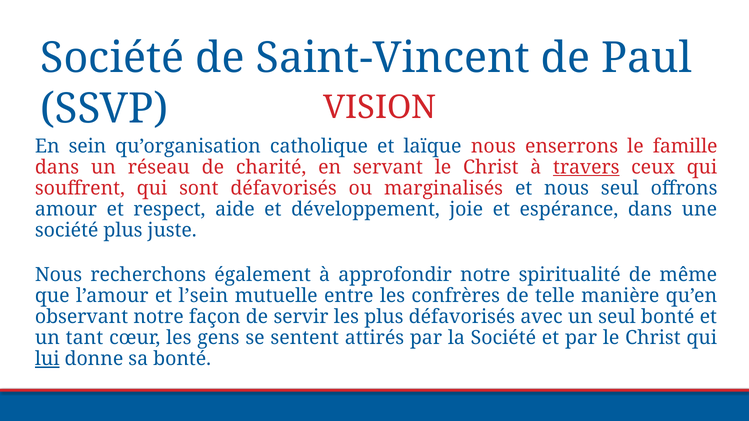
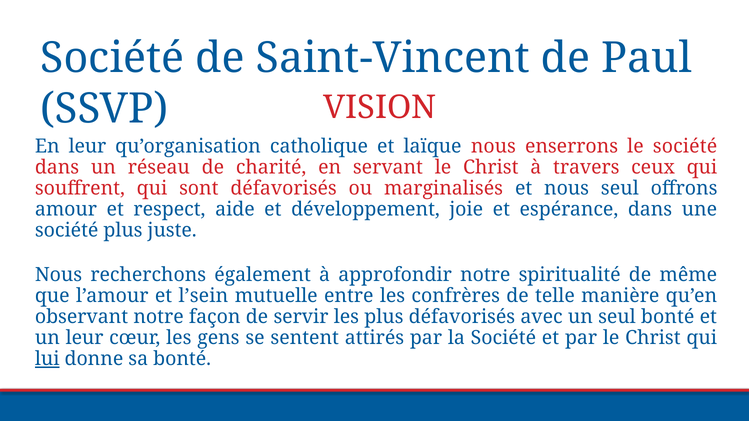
En sein: sein -> leur (87, 146)
le famille: famille -> société (685, 146)
travers underline: present -> none (586, 167)
un tant: tant -> leur (85, 338)
